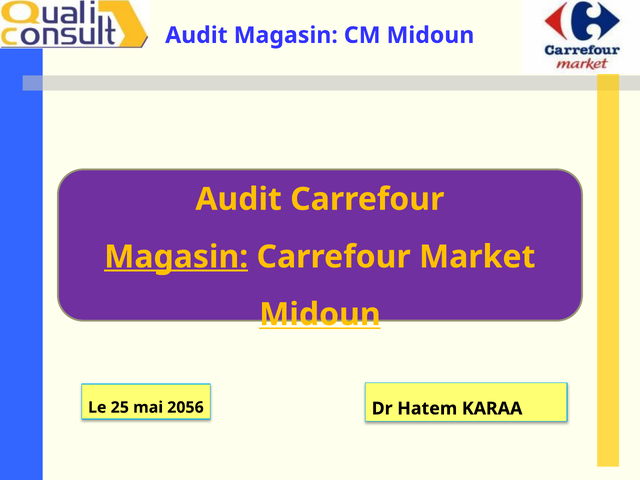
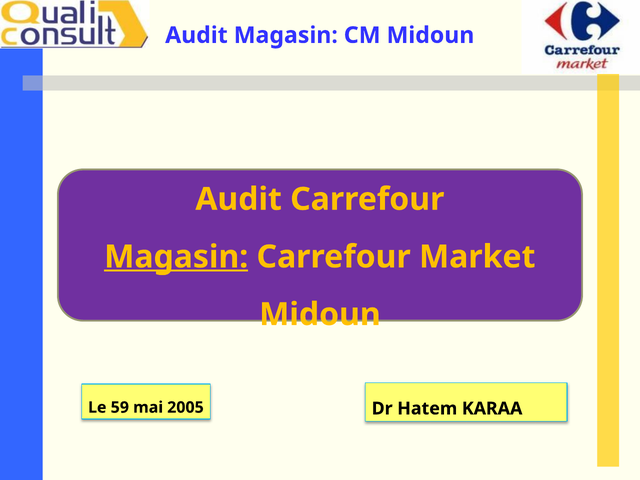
Midoun underline: present -> none (320, 314)
25: 25 -> 59 (120, 407)
2056: 2056 -> 2005 (185, 407)
